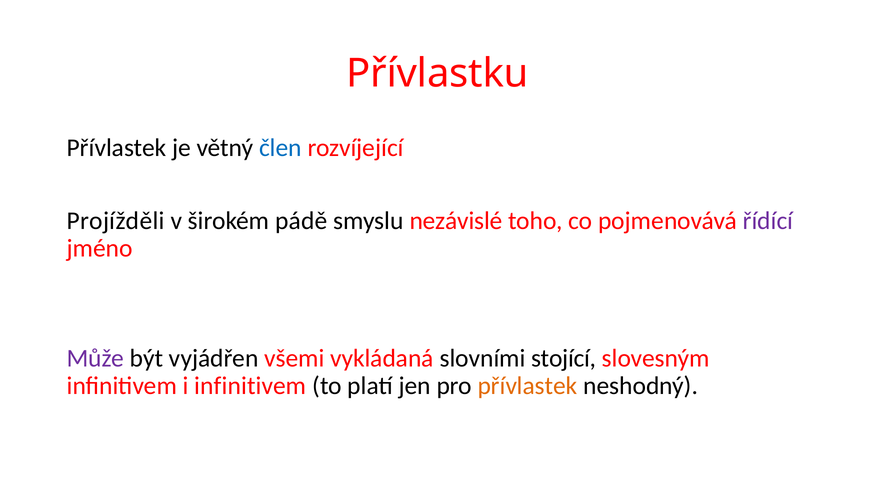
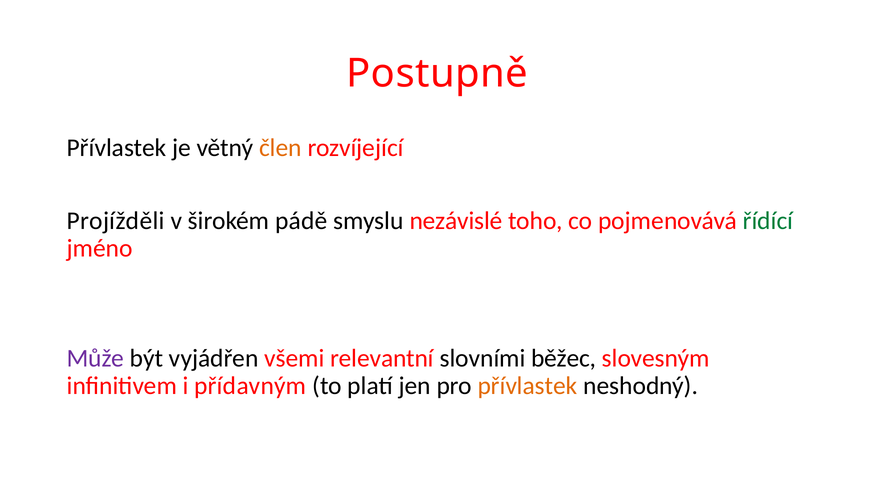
Přívlastku: Přívlastku -> Postupně (437, 74)
člen colour: blue -> orange (280, 148)
řídící colour: purple -> green (768, 221)
vykládaná: vykládaná -> relevantní (382, 359)
stojící: stojící -> běžec (564, 359)
i infinitivem: infinitivem -> přídavným (250, 386)
